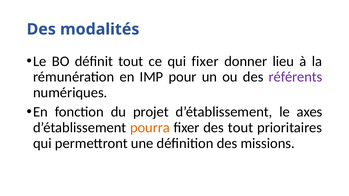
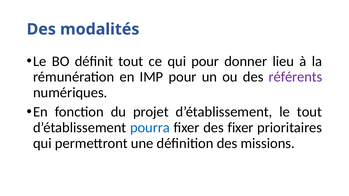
qui fixer: fixer -> pour (205, 61)
le axes: axes -> tout (309, 112)
pourra colour: orange -> blue (150, 128)
des tout: tout -> fixer (241, 128)
